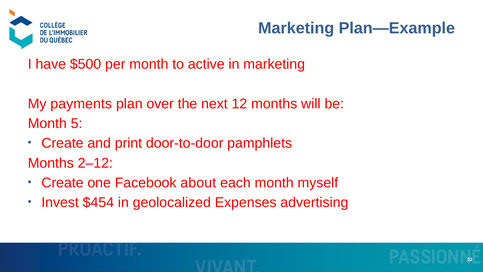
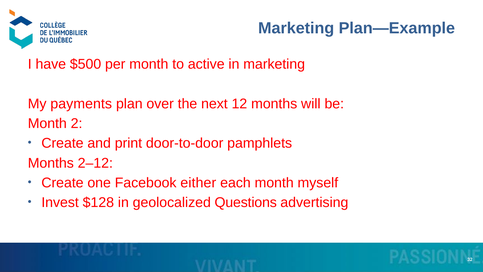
5: 5 -> 2 (77, 123)
about: about -> either (198, 183)
$454: $454 -> $128 (98, 202)
Expenses: Expenses -> Questions (246, 202)
